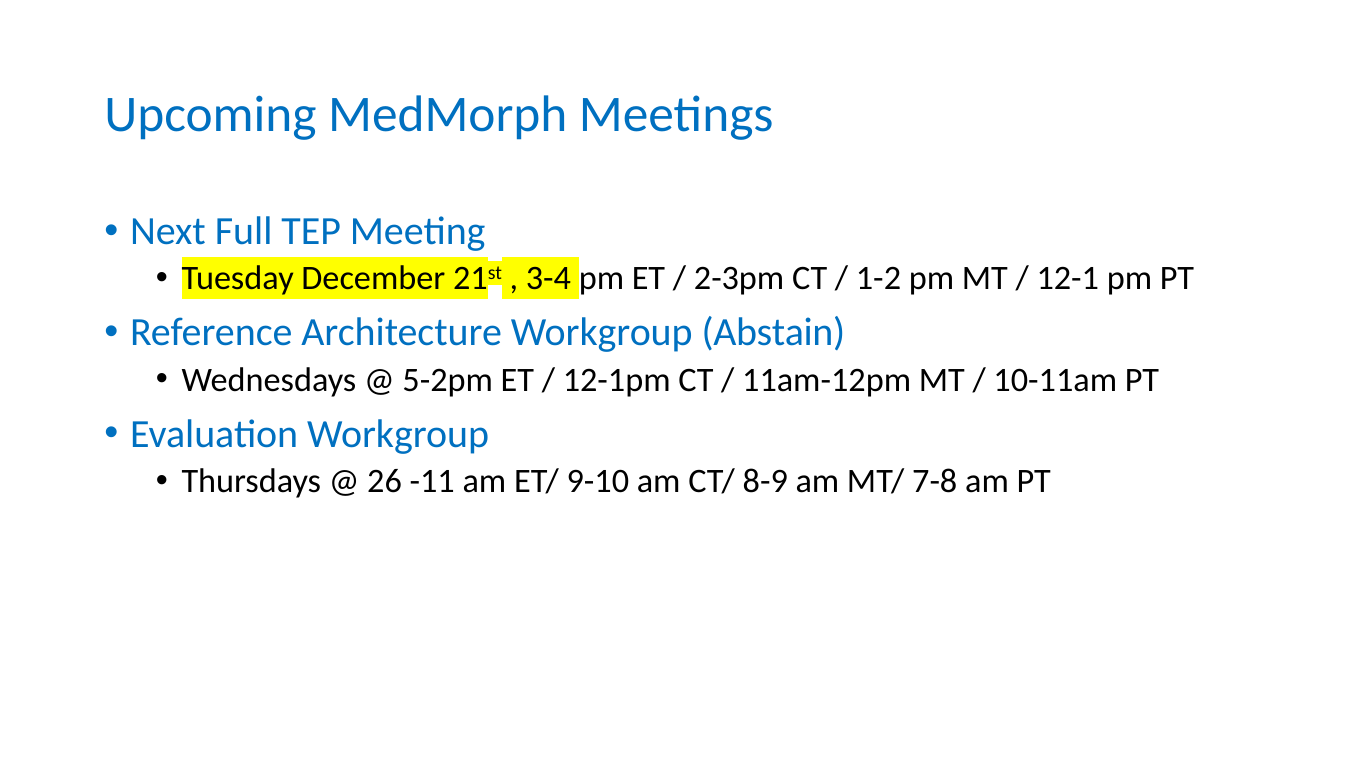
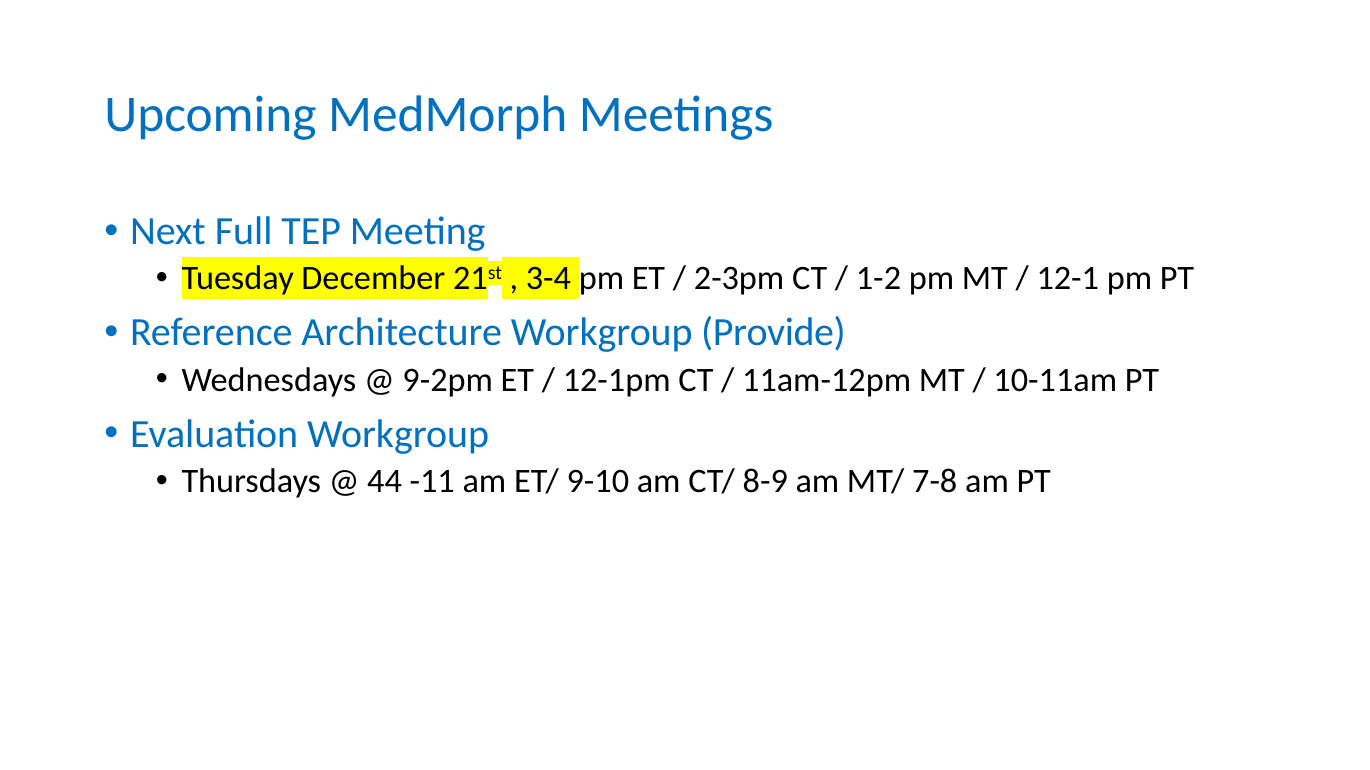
Abstain: Abstain -> Provide (773, 333)
5-2pm: 5-2pm -> 9-2pm (448, 380)
26: 26 -> 44 (385, 482)
